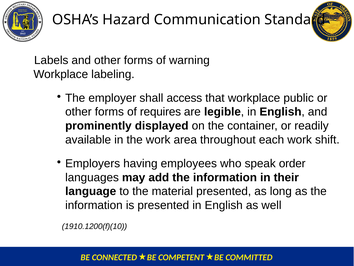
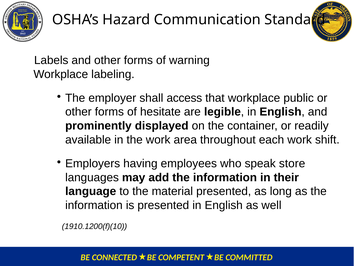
requires: requires -> hesitate (160, 112)
order: order -> store (292, 163)
